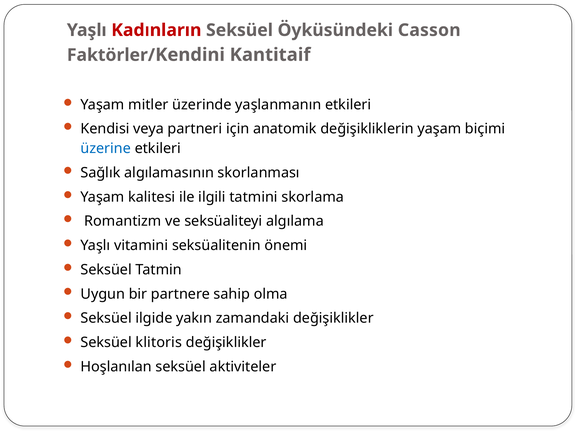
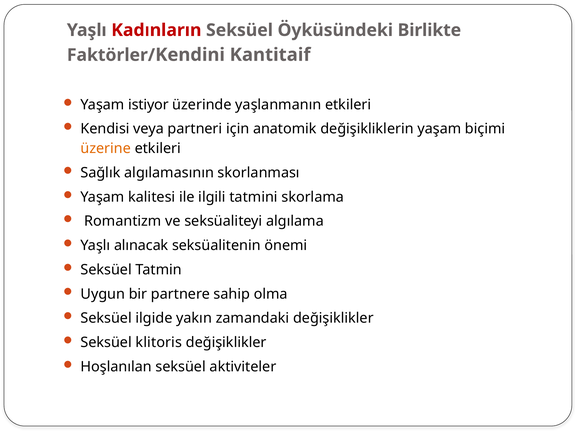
Casson: Casson -> Birlikte (429, 30)
mitler: mitler -> istiyor (148, 105)
üzerine colour: blue -> orange (106, 148)
vitamini: vitamini -> alınacak (141, 245)
